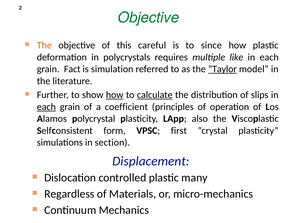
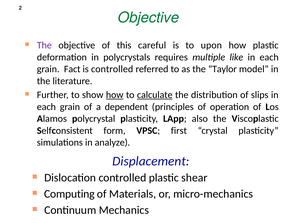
The colour: orange -> purple (44, 45)
since: since -> upon (211, 45)
is simulation: simulation -> controlled (112, 69)
Taylor underline: present -> none (222, 69)
each underline: present -> none (46, 107)
coefficient: coefficient -> dependent (126, 107)
section: section -> analyze (112, 142)
many: many -> shear (194, 178)
Regardless: Regardless -> Computing (69, 194)
